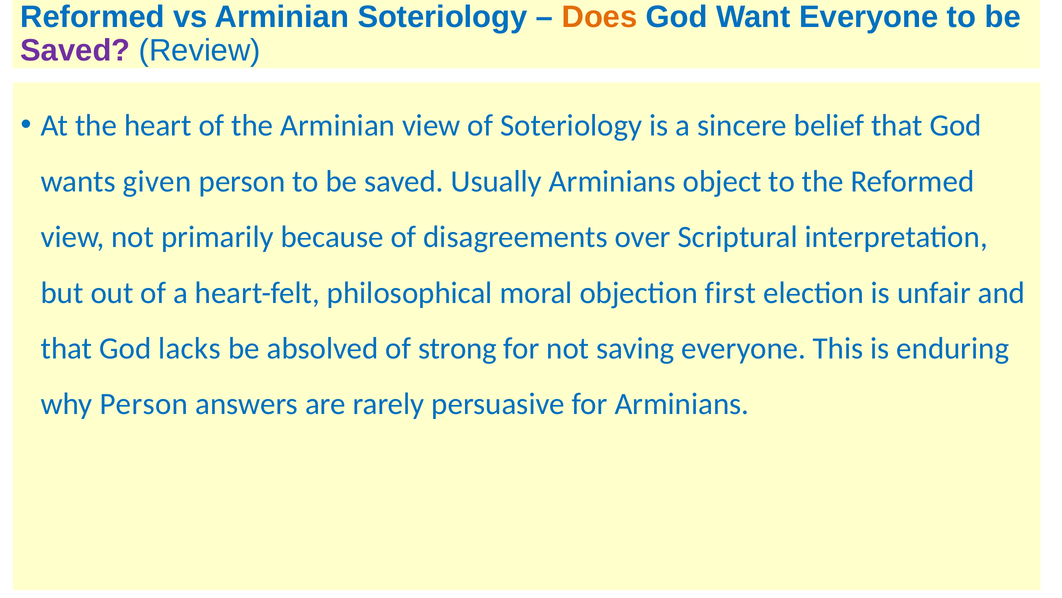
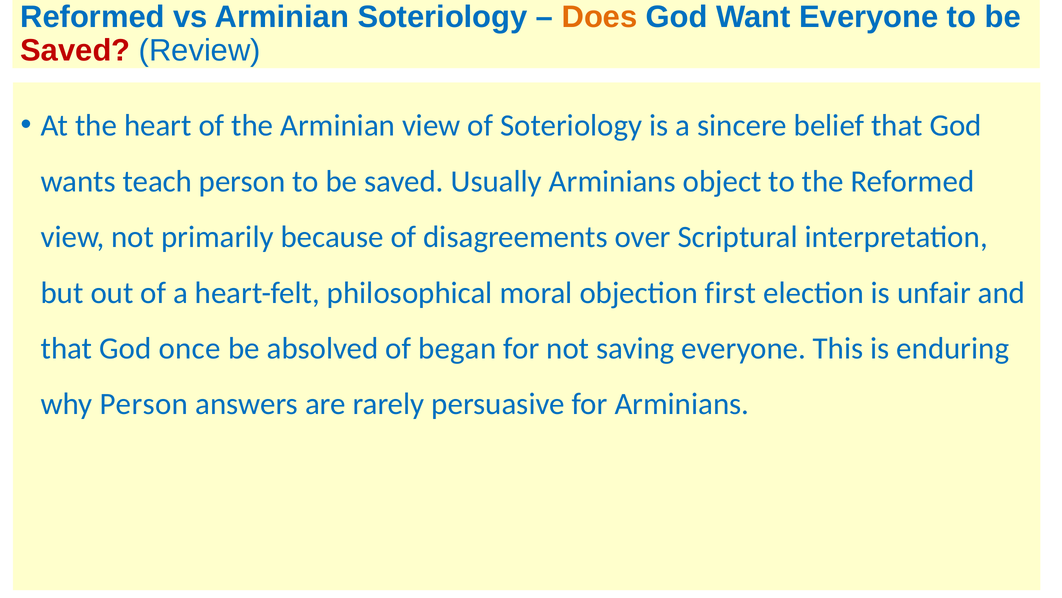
Saved colour: purple -> red (75, 51)
given: given -> teach (157, 181)
lacks: lacks -> once (190, 348)
strong: strong -> began (457, 348)
